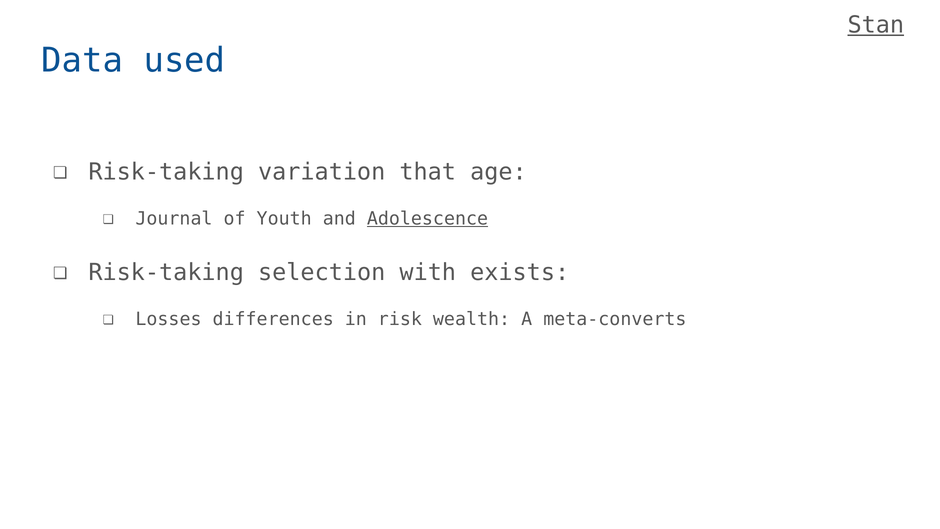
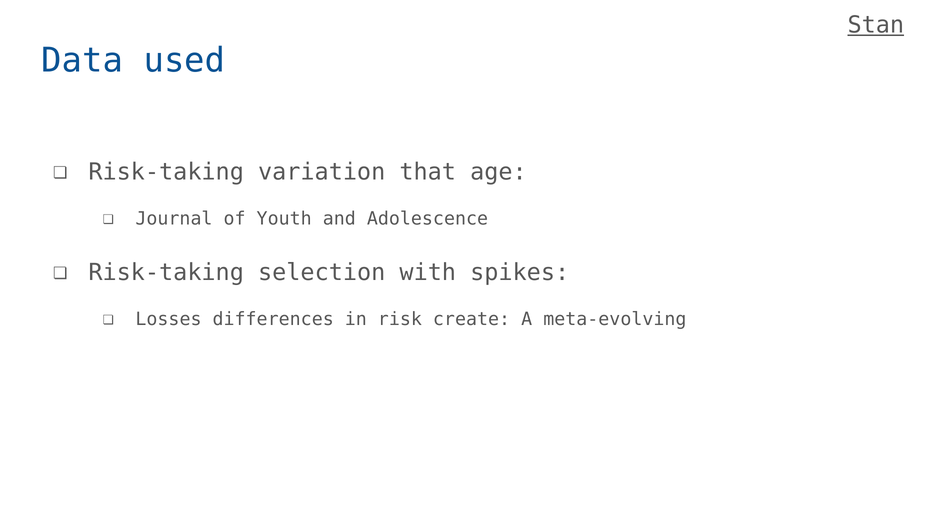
Adolescence underline: present -> none (427, 219)
exists: exists -> spikes (520, 272)
wealth: wealth -> create (472, 319)
meta-converts: meta-converts -> meta-evolving (615, 319)
